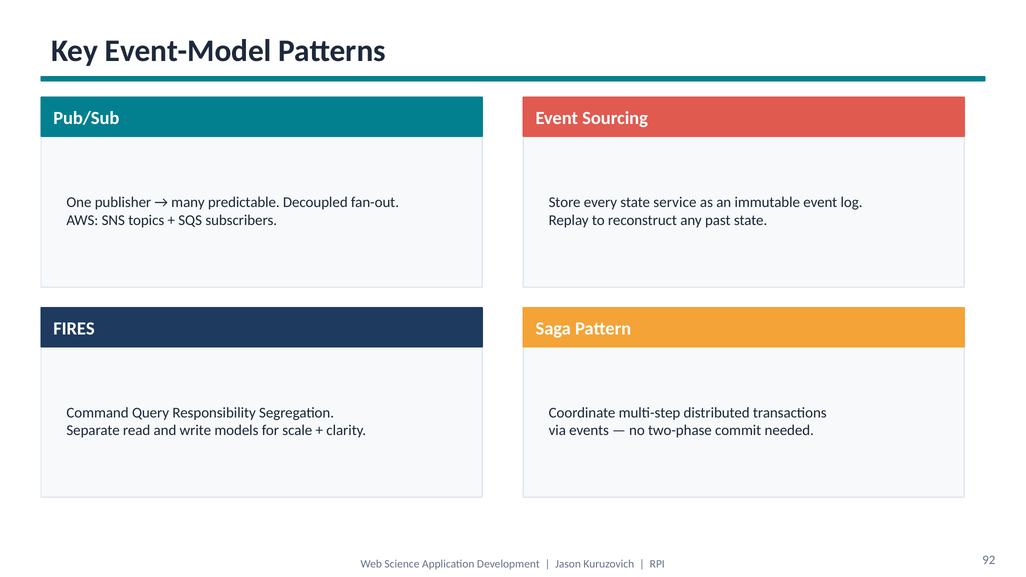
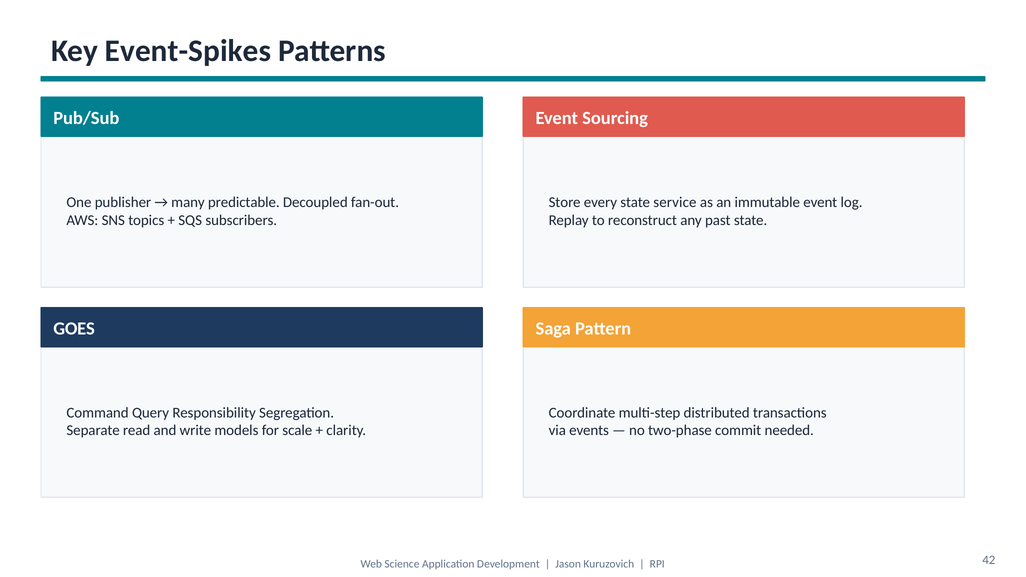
Event-Model: Event-Model -> Event-Spikes (188, 51)
FIRES: FIRES -> GOES (74, 329)
92: 92 -> 42 (989, 560)
